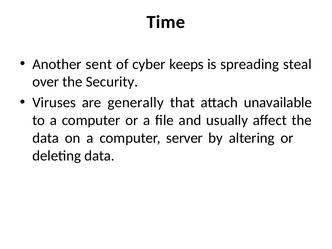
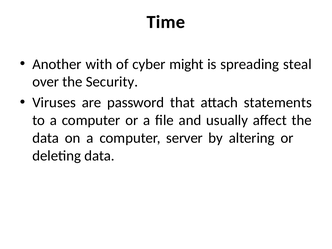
sent: sent -> with (99, 64)
keeps: keeps -> might (186, 64)
generally: generally -> password (136, 103)
unavailable: unavailable -> statements (278, 103)
